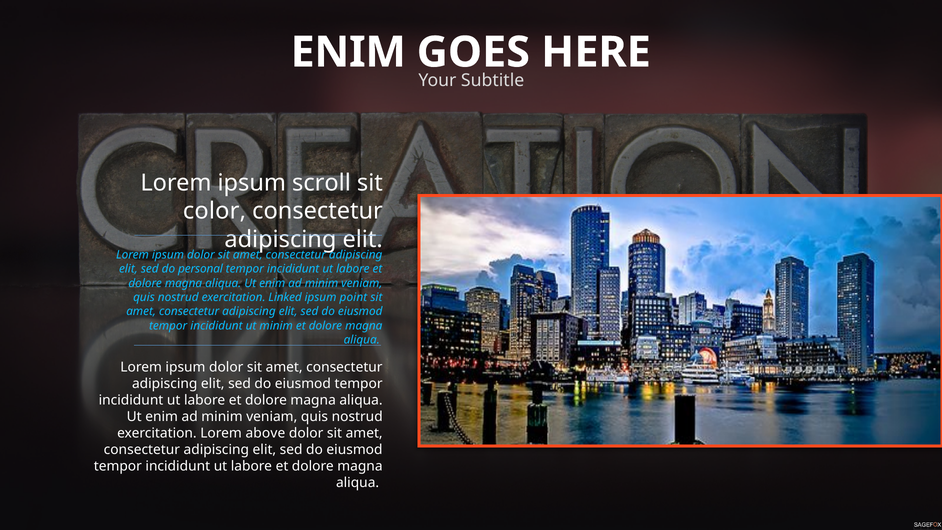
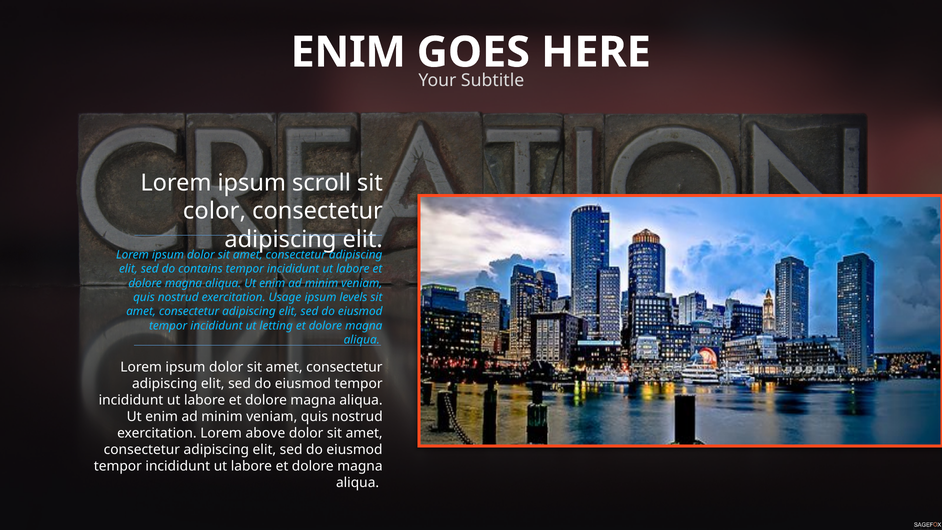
personal: personal -> contains (200, 269)
Linked: Linked -> Usage (285, 297)
point: point -> levels (354, 297)
ut minim: minim -> letting (276, 326)
